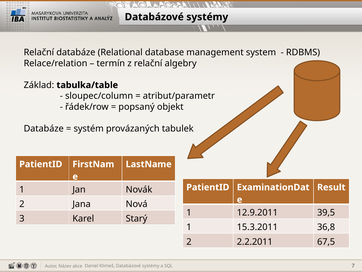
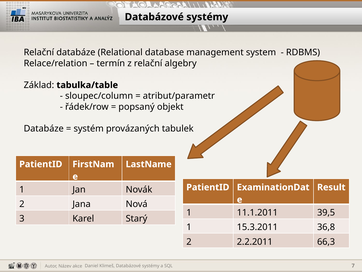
12.9.2011: 12.9.2011 -> 11.1.2011 (257, 212)
67,5: 67,5 -> 66,3 (326, 241)
